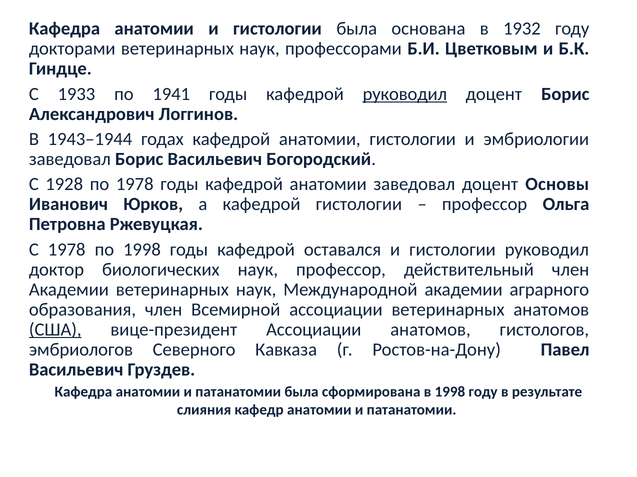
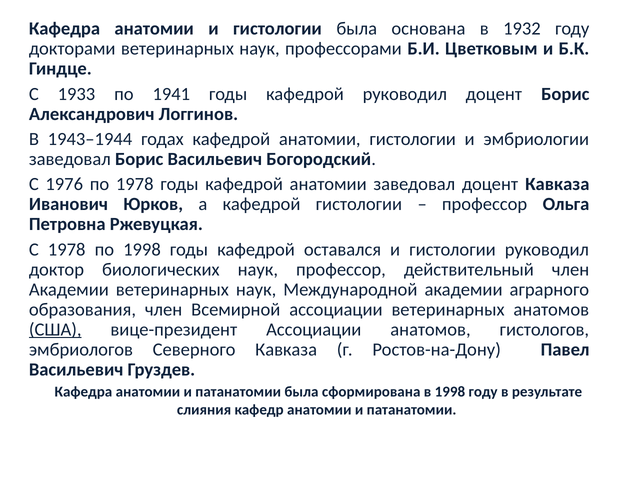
руководил underline: present -> none (405, 94)
1928: 1928 -> 1976 (64, 184)
доцент Основы: Основы -> Кавказа (557, 184)
